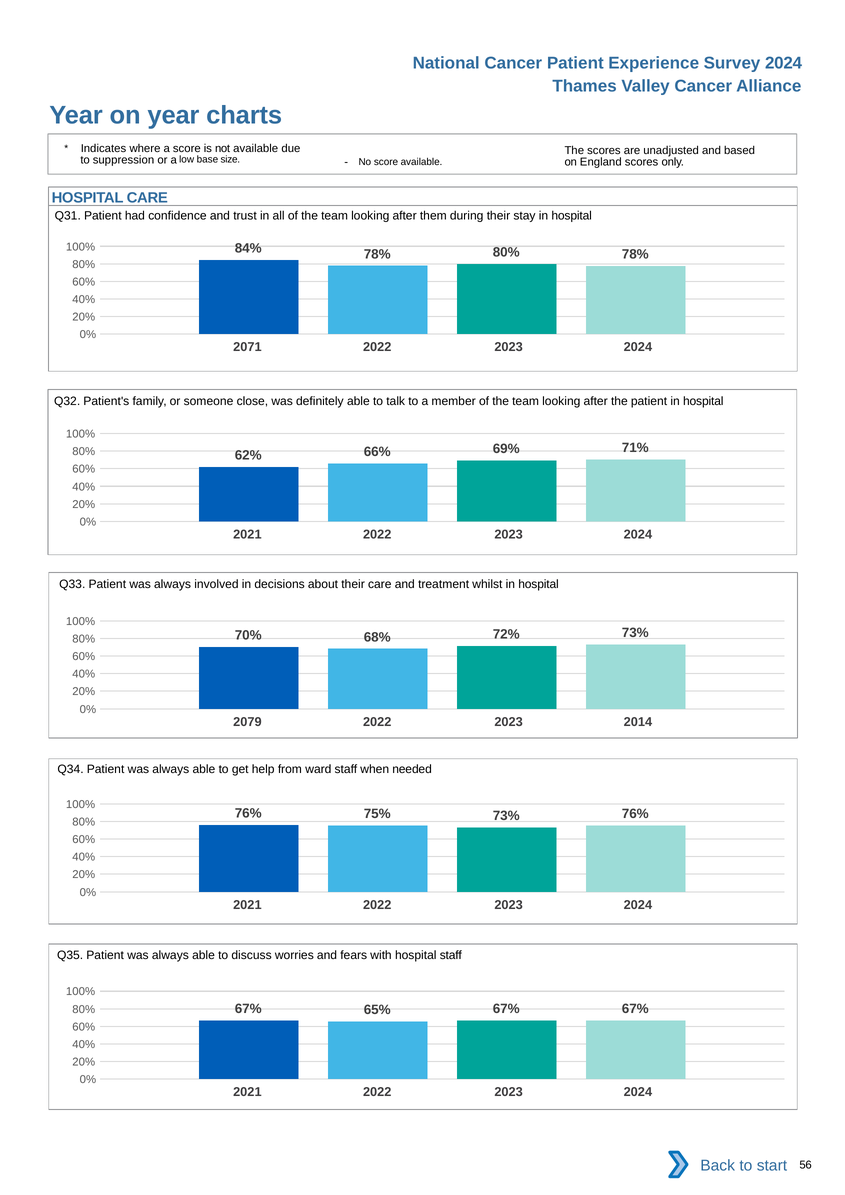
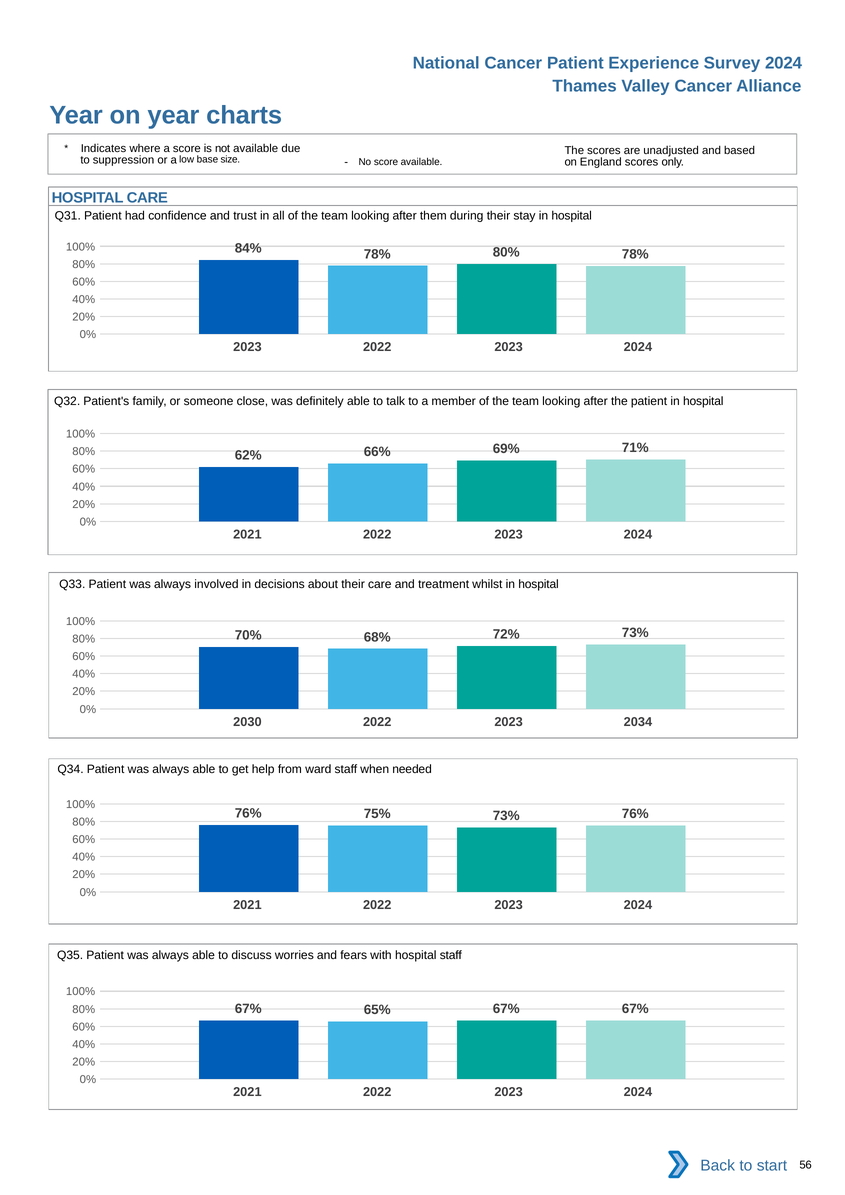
2071: 2071 -> 2023 (247, 347)
2079: 2079 -> 2030 (247, 722)
2014: 2014 -> 2034 (638, 722)
